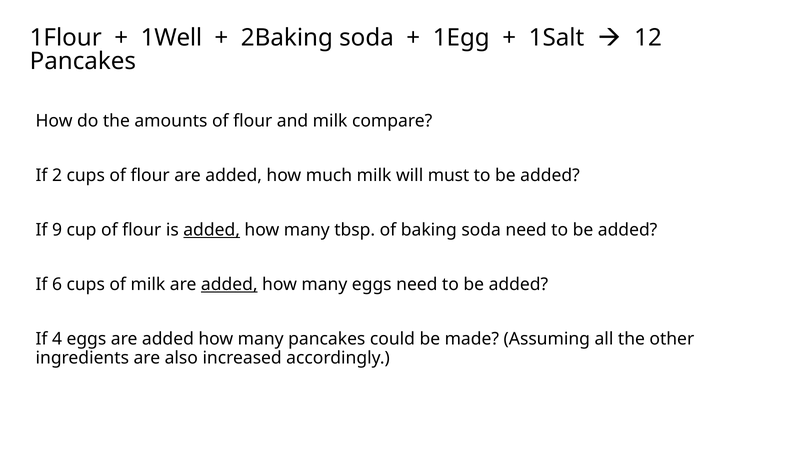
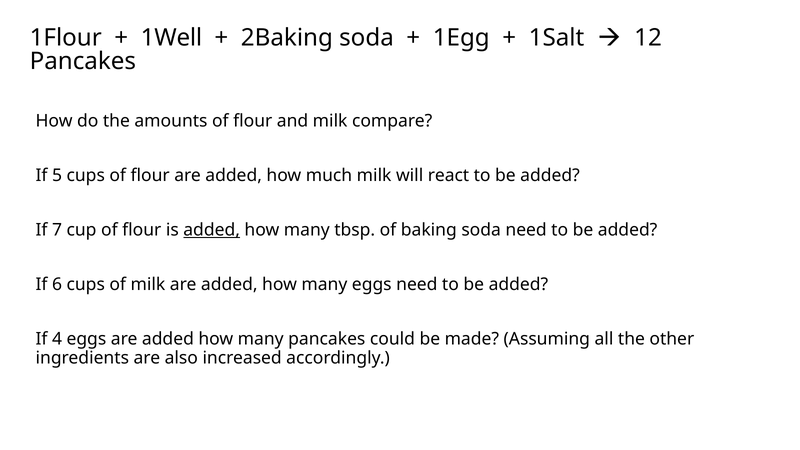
2: 2 -> 5 (57, 176)
must: must -> react (448, 176)
9: 9 -> 7 (57, 230)
added underline: present -> none (229, 285)
